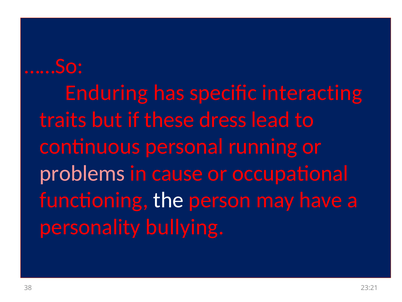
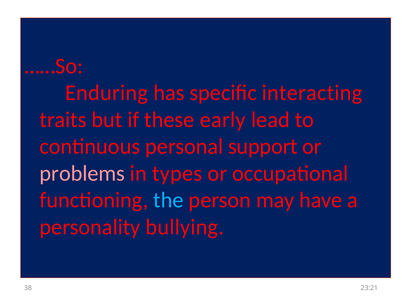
dress: dress -> early (223, 120)
running: running -> support (263, 146)
cause: cause -> types (177, 173)
the colour: white -> light blue (168, 200)
